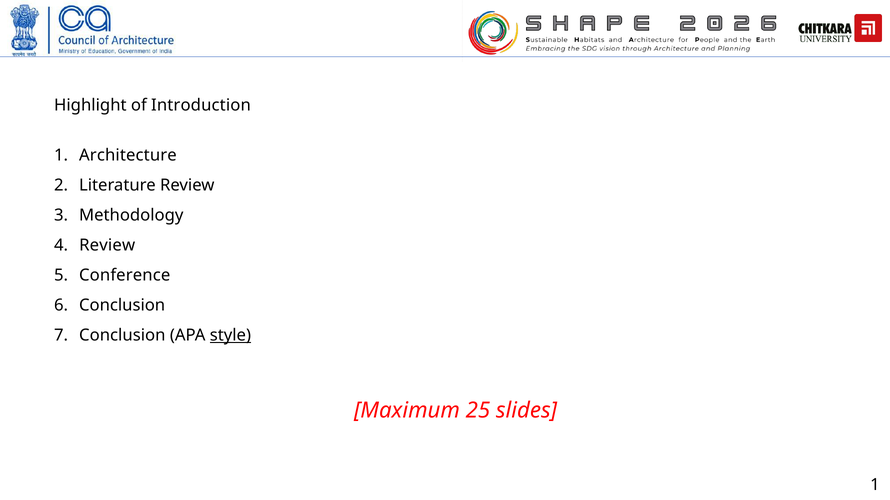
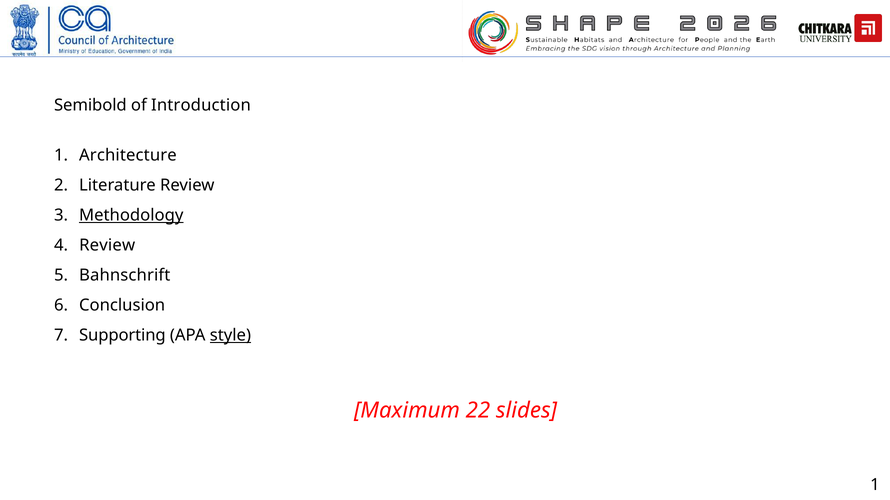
Highlight: Highlight -> Semibold (90, 106)
Methodology underline: none -> present (131, 216)
Conference: Conference -> Bahnschrift (125, 276)
Conclusion: Conclusion -> Supporting (122, 336)
25: 25 -> 22 (478, 411)
